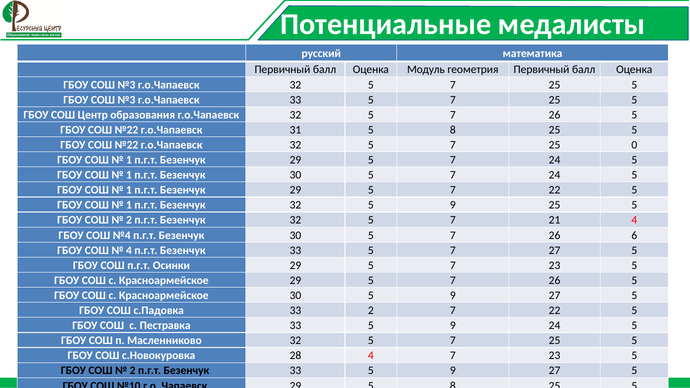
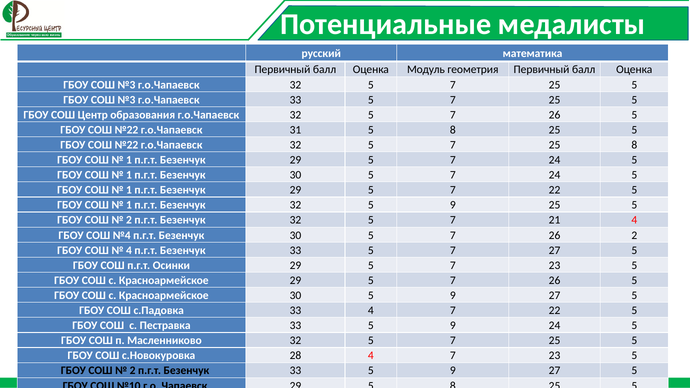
25 0: 0 -> 8 (634, 145)
26 6: 6 -> 2 (634, 235)
33 2: 2 -> 4 (371, 311)
